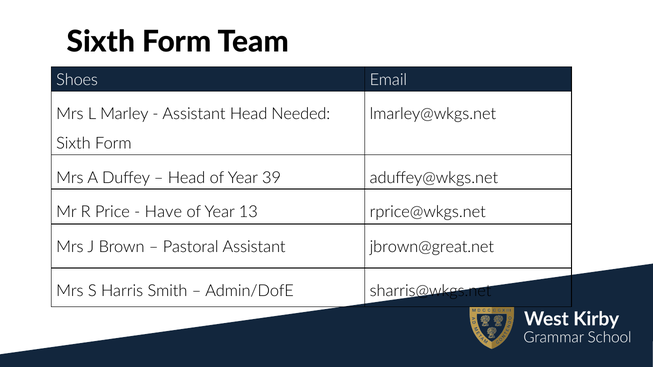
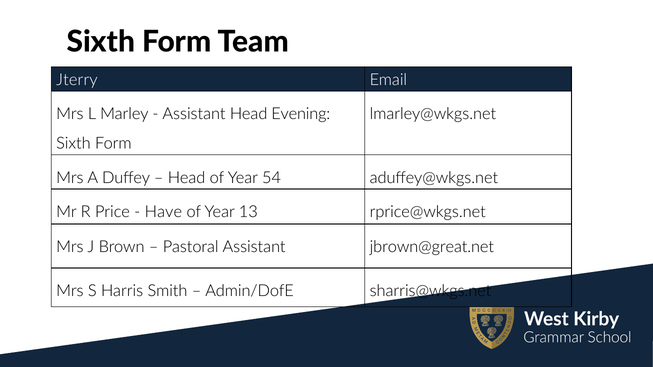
Shoes: Shoes -> Jterry (77, 80)
Needed: Needed -> Evening (301, 114)
39: 39 -> 54 (272, 178)
